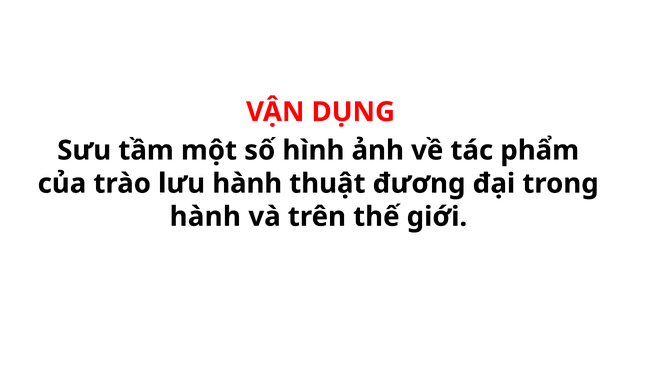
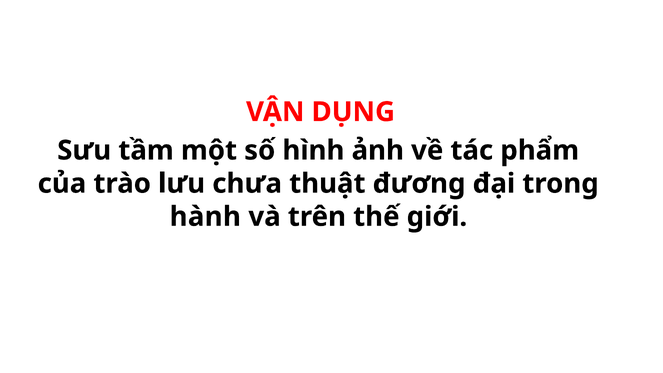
lưu hành: hành -> chưa (247, 184)
